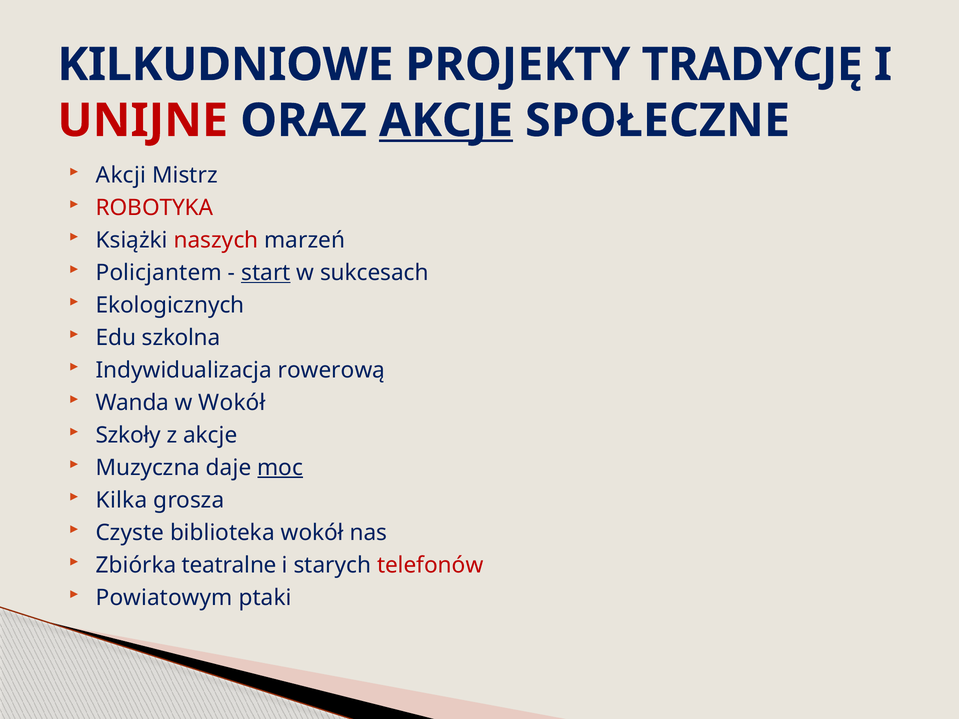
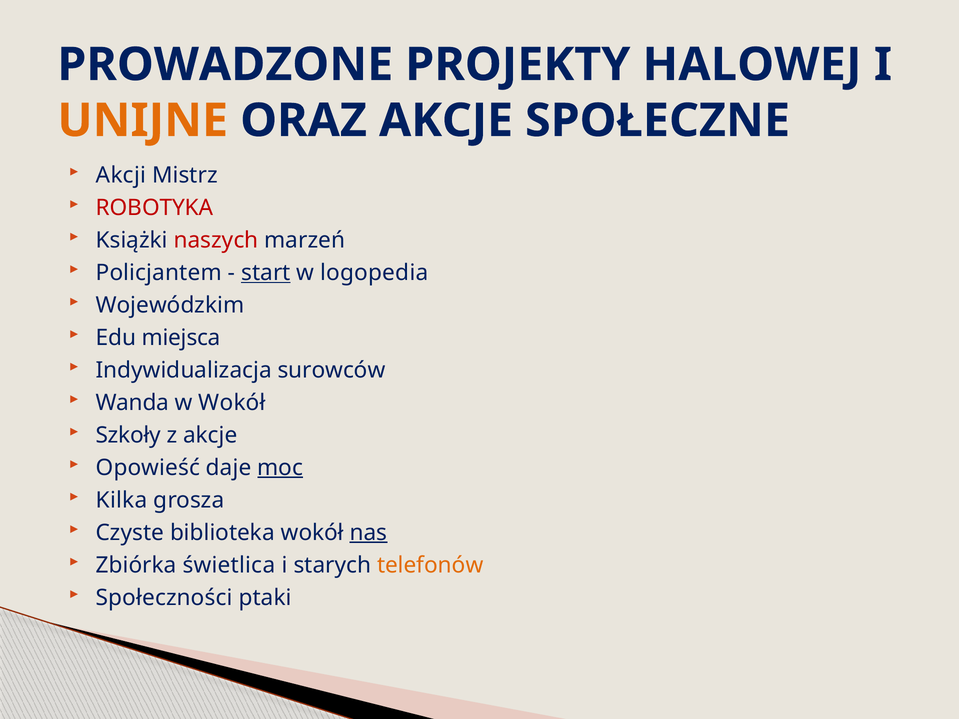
KILKUDNIOWE: KILKUDNIOWE -> PROWADZONE (225, 65)
TRADYCJĘ: TRADYCJĘ -> HALOWEJ (752, 65)
UNIJNE colour: red -> orange (143, 121)
AKCJE underline: present -> none (446, 121)
sukcesach: sukcesach -> logopedia (374, 273)
Ekologicznych: Ekologicznych -> Wojewódzkim (170, 305)
szkolna: szkolna -> miejsca (181, 338)
rowerową: rowerową -> surowców (331, 370)
Muzyczna: Muzyczna -> Opowieść (148, 468)
nas underline: none -> present (369, 533)
teatralne: teatralne -> świetlica (229, 565)
telefonów colour: red -> orange (430, 565)
Powiatowym: Powiatowym -> Społeczności (164, 598)
